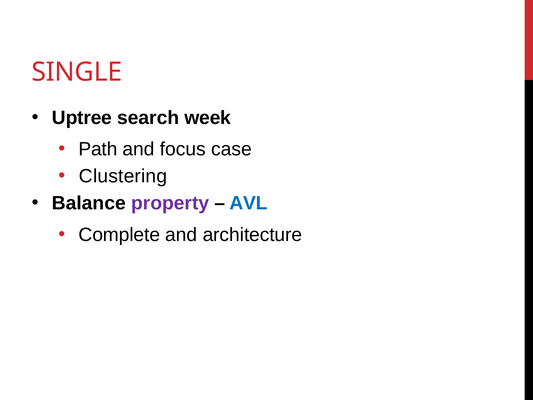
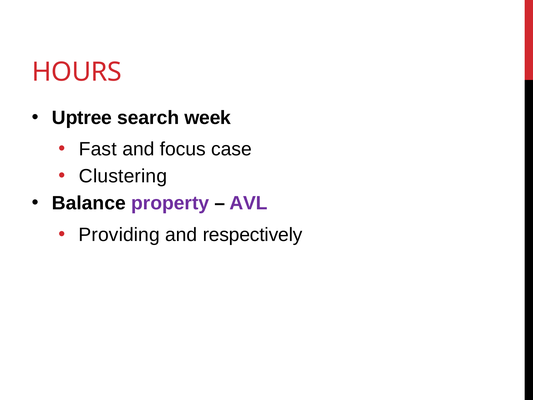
SINGLE: SINGLE -> HOURS (77, 72)
Path: Path -> Fast (98, 149)
AVL colour: blue -> purple (249, 203)
Complete: Complete -> Providing (119, 235)
architecture: architecture -> respectively (253, 235)
